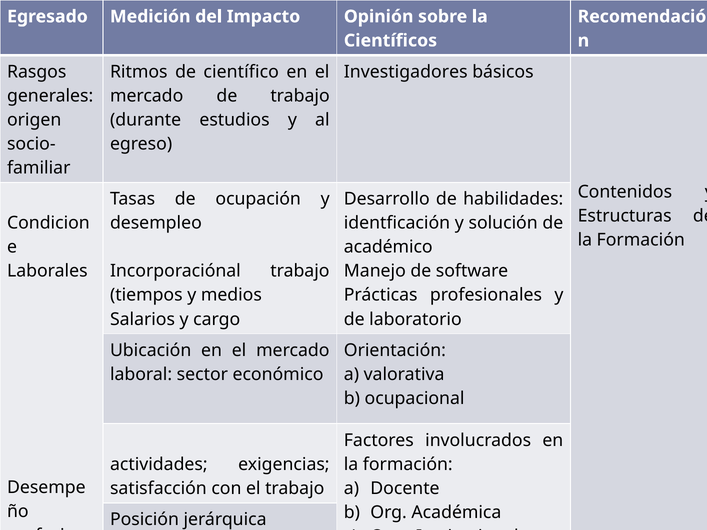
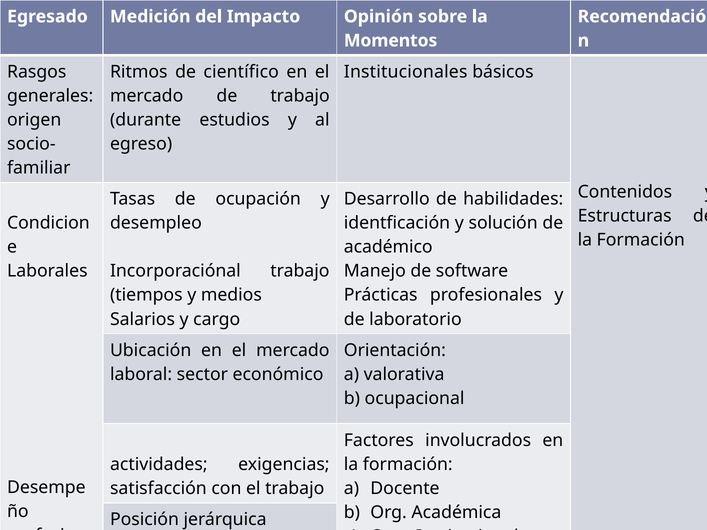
Científicos: Científicos -> Momentos (391, 41)
Investigadores: Investigadores -> Institucionales (406, 72)
